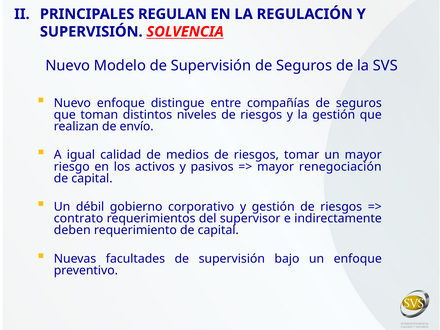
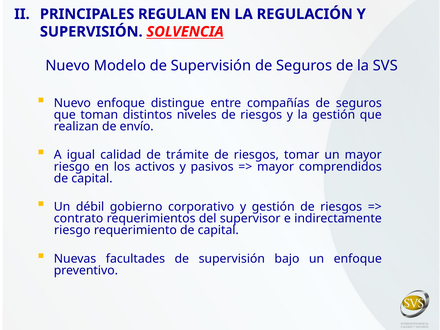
medios: medios -> trámite (187, 155)
renegociación: renegociación -> comprendidos (340, 167)
deben: deben -> riesgo (72, 230)
